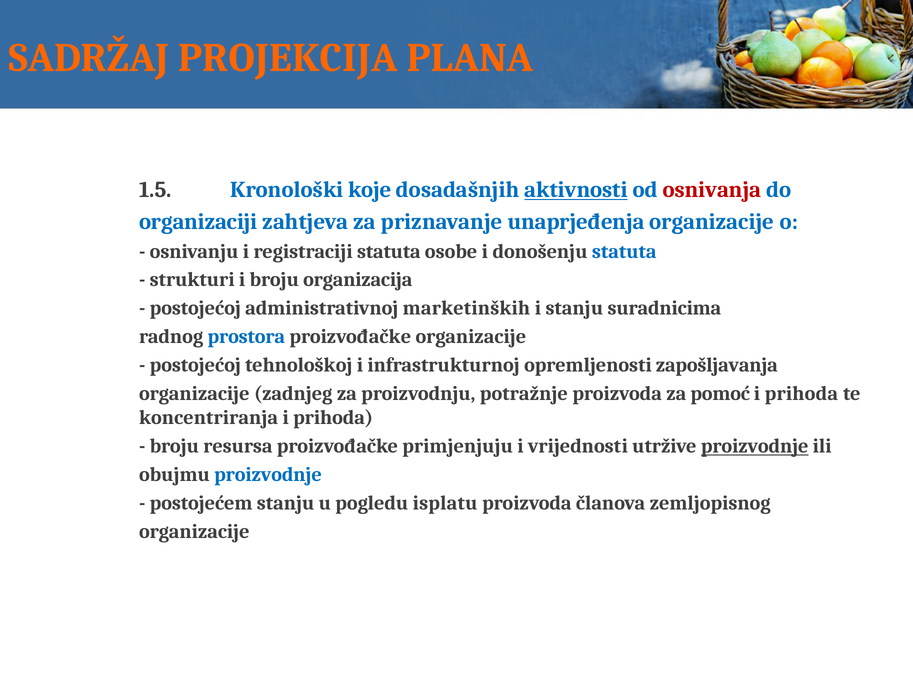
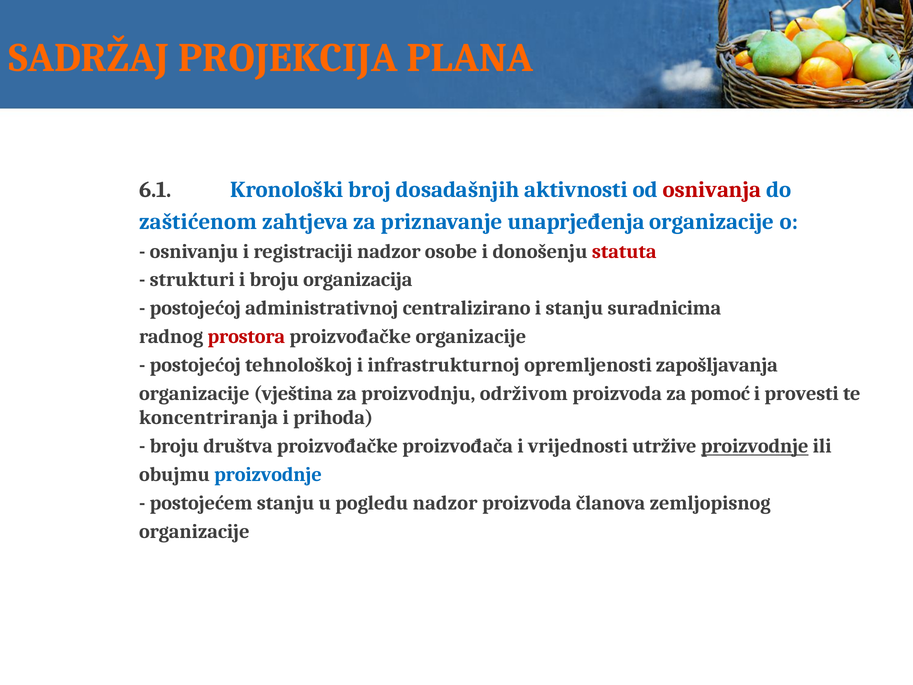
1.5: 1.5 -> 6.1 (155, 190)
koje: koje -> broj (370, 190)
aktivnosti underline: present -> none (576, 190)
organizaciji: organizaciji -> zaštićenom (198, 222)
registraciji statuta: statuta -> nadzor (389, 251)
statuta colour: blue -> red (624, 251)
marketinških: marketinških -> centralizirano (467, 308)
prostora colour: blue -> red (246, 336)
zadnjeg: zadnjeg -> vještina (293, 393)
potražnje: potražnje -> održivom (524, 393)
prihoda: prihoda -> provesti (802, 393)
resursa: resursa -> društva (238, 446)
primjenjuju: primjenjuju -> proizvođača (458, 446)
pogledu isplatu: isplatu -> nadzor (445, 503)
